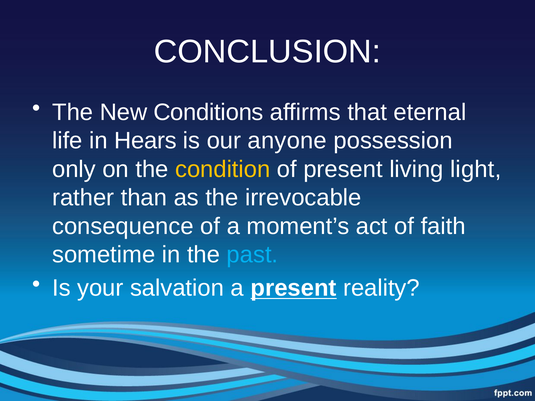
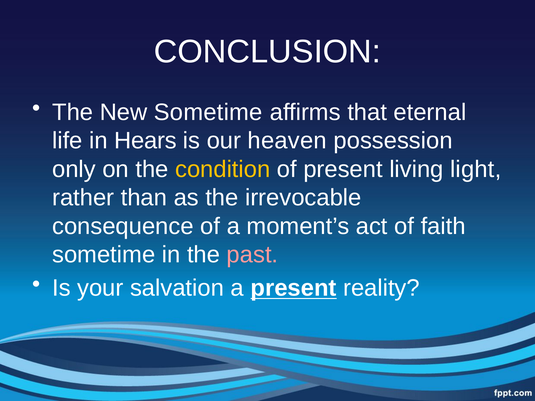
New Conditions: Conditions -> Sometime (208, 112)
anyone: anyone -> heaven (287, 141)
past colour: light blue -> pink (252, 255)
